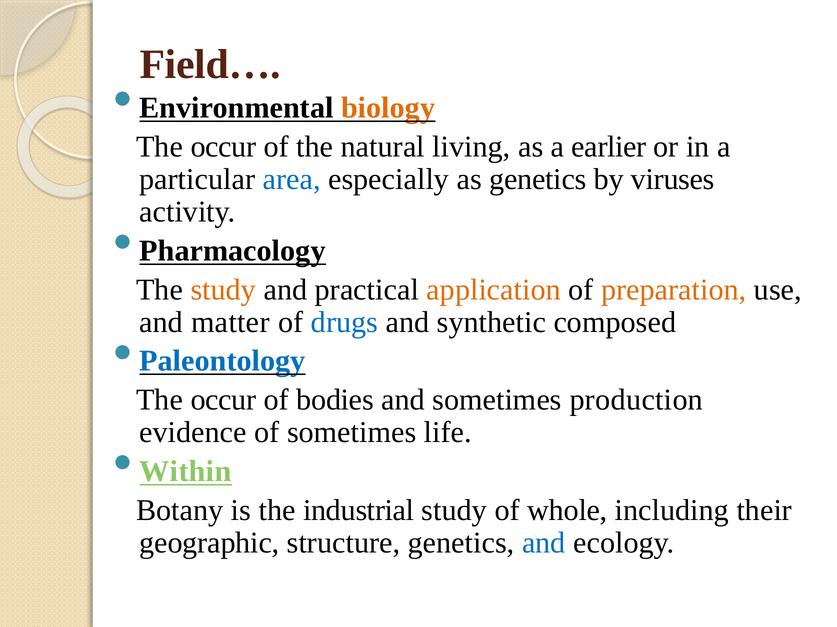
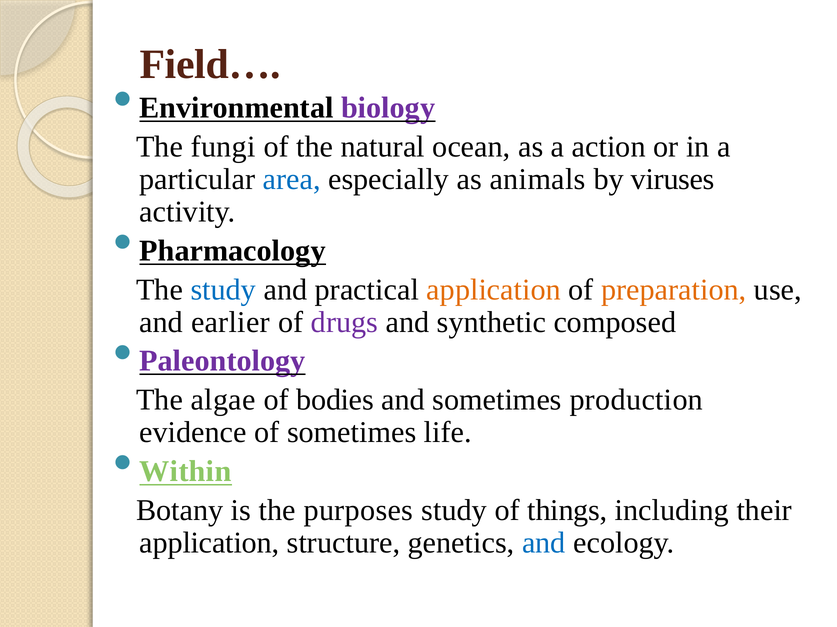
biology colour: orange -> purple (388, 108)
occur: occur -> fungi (223, 147)
living: living -> ocean (471, 147)
earlier: earlier -> action (609, 147)
as genetics: genetics -> animals (538, 180)
study colour: orange -> blue (223, 290)
matter: matter -> earlier (230, 323)
drugs colour: blue -> purple (344, 323)
Paleontology colour: blue -> purple (222, 361)
occur: occur -> algae (223, 400)
industrial: industrial -> purposes (358, 511)
whole: whole -> things (567, 511)
geographic: geographic -> application (209, 543)
